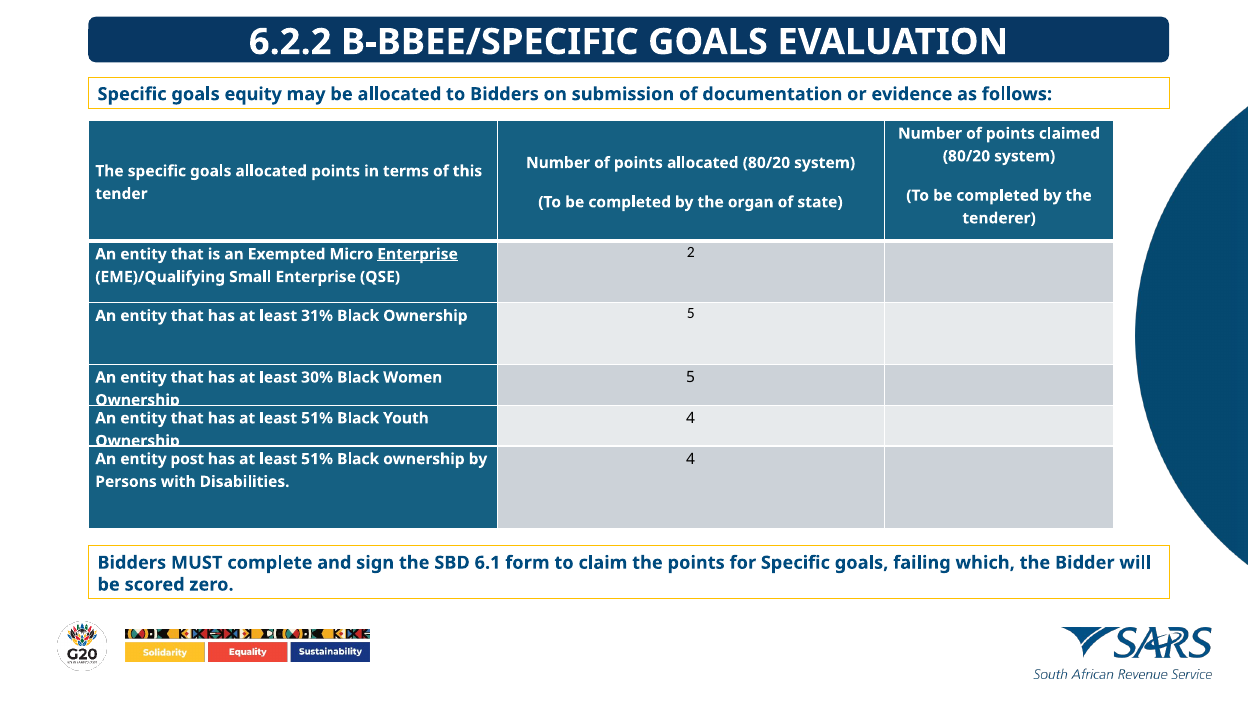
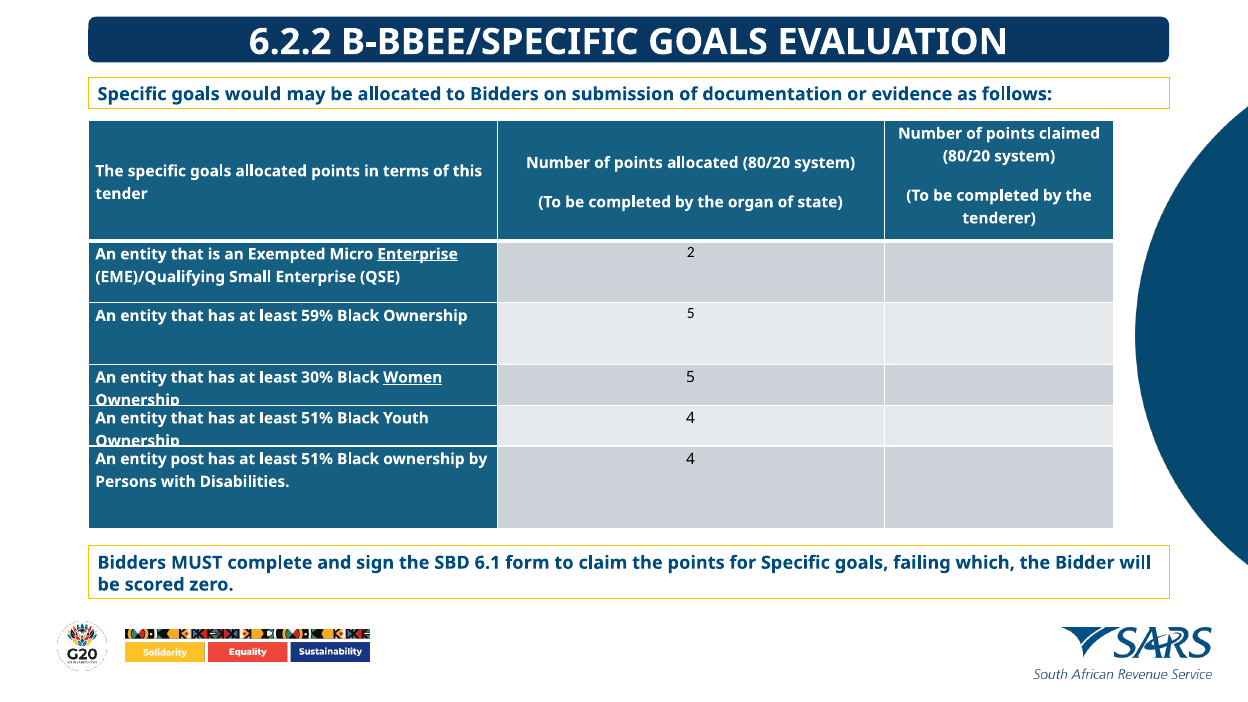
equity: equity -> would (253, 94)
31%: 31% -> 59% (317, 316)
Women underline: none -> present (413, 377)
